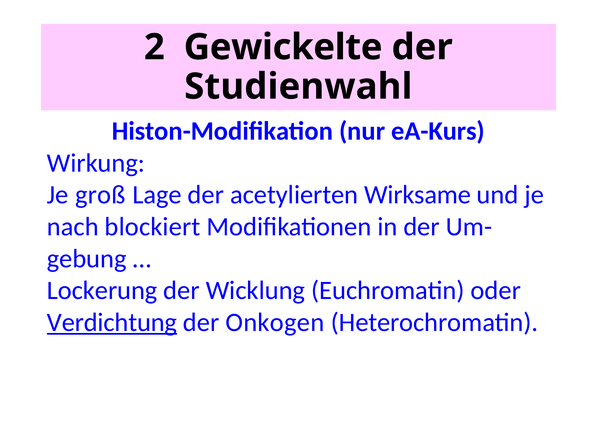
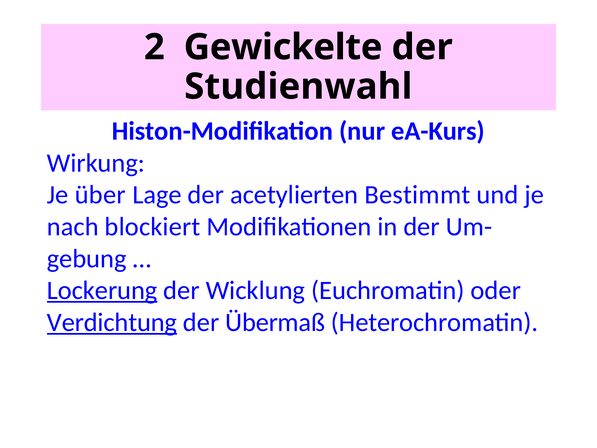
groß: groß -> über (100, 195)
Wirksame: Wirksame -> Bestimmt (417, 195)
Lockerung underline: none -> present (102, 290)
Onkogen: Onkogen -> Übermaß (275, 322)
